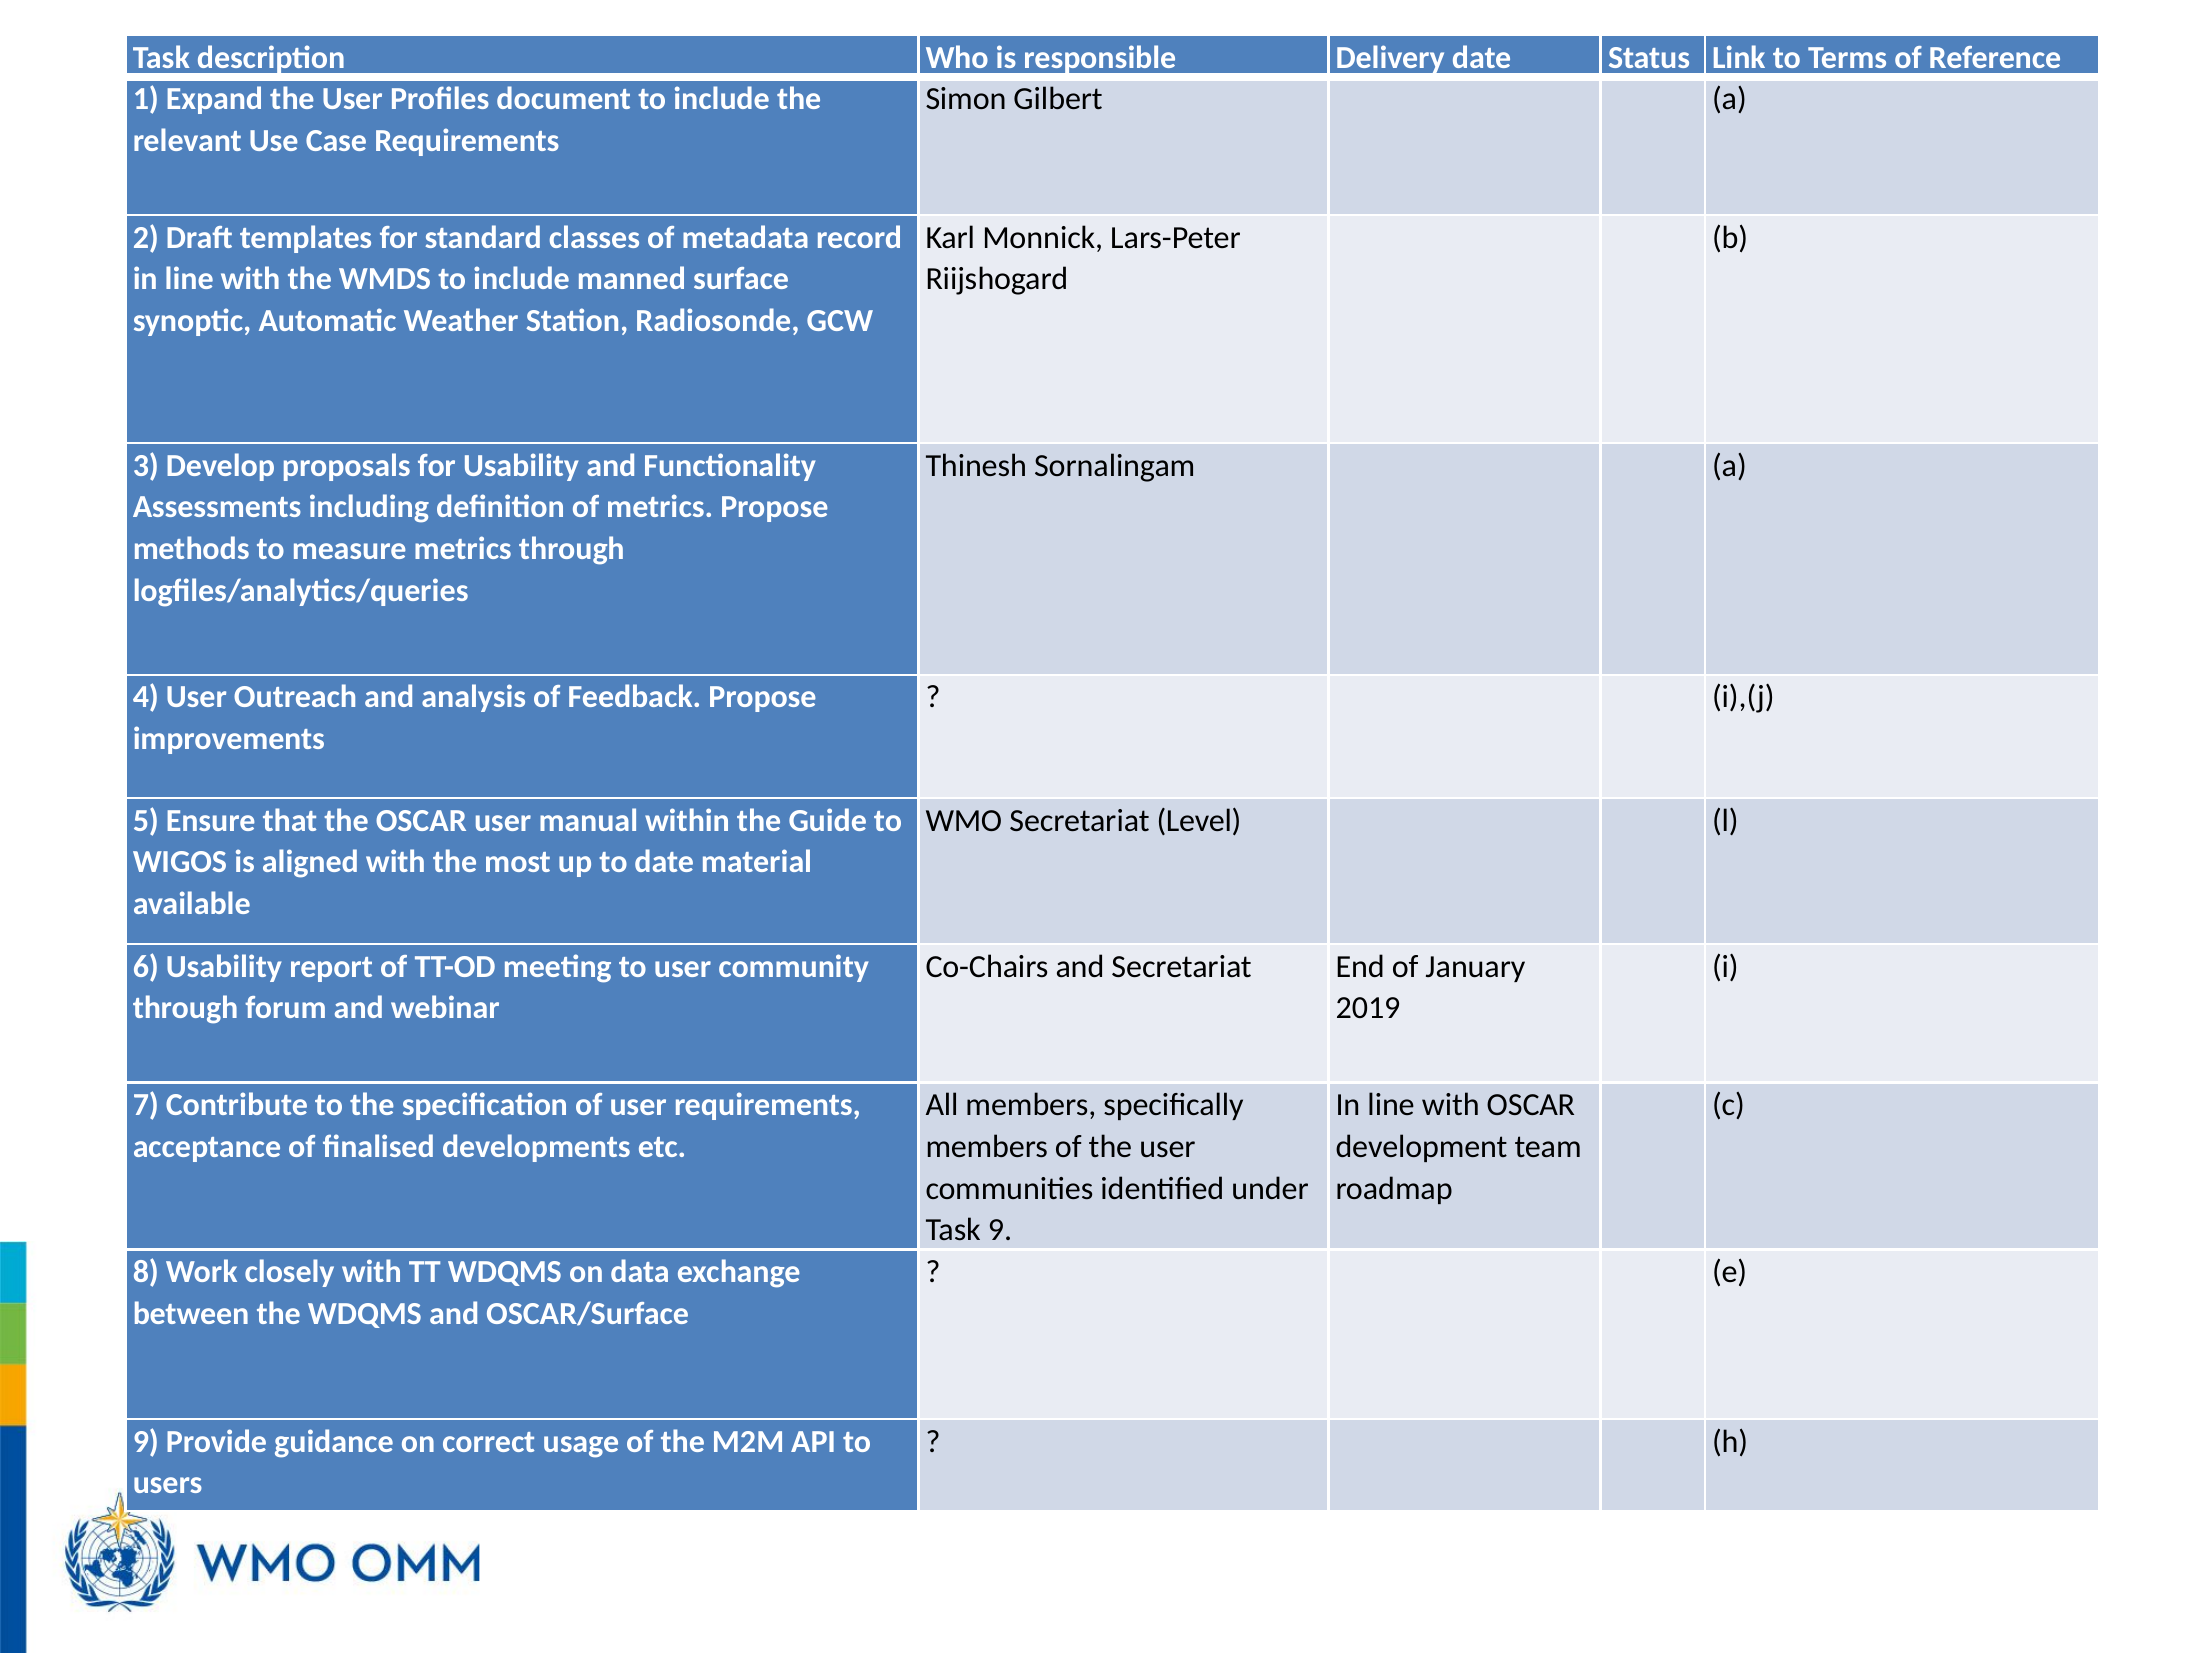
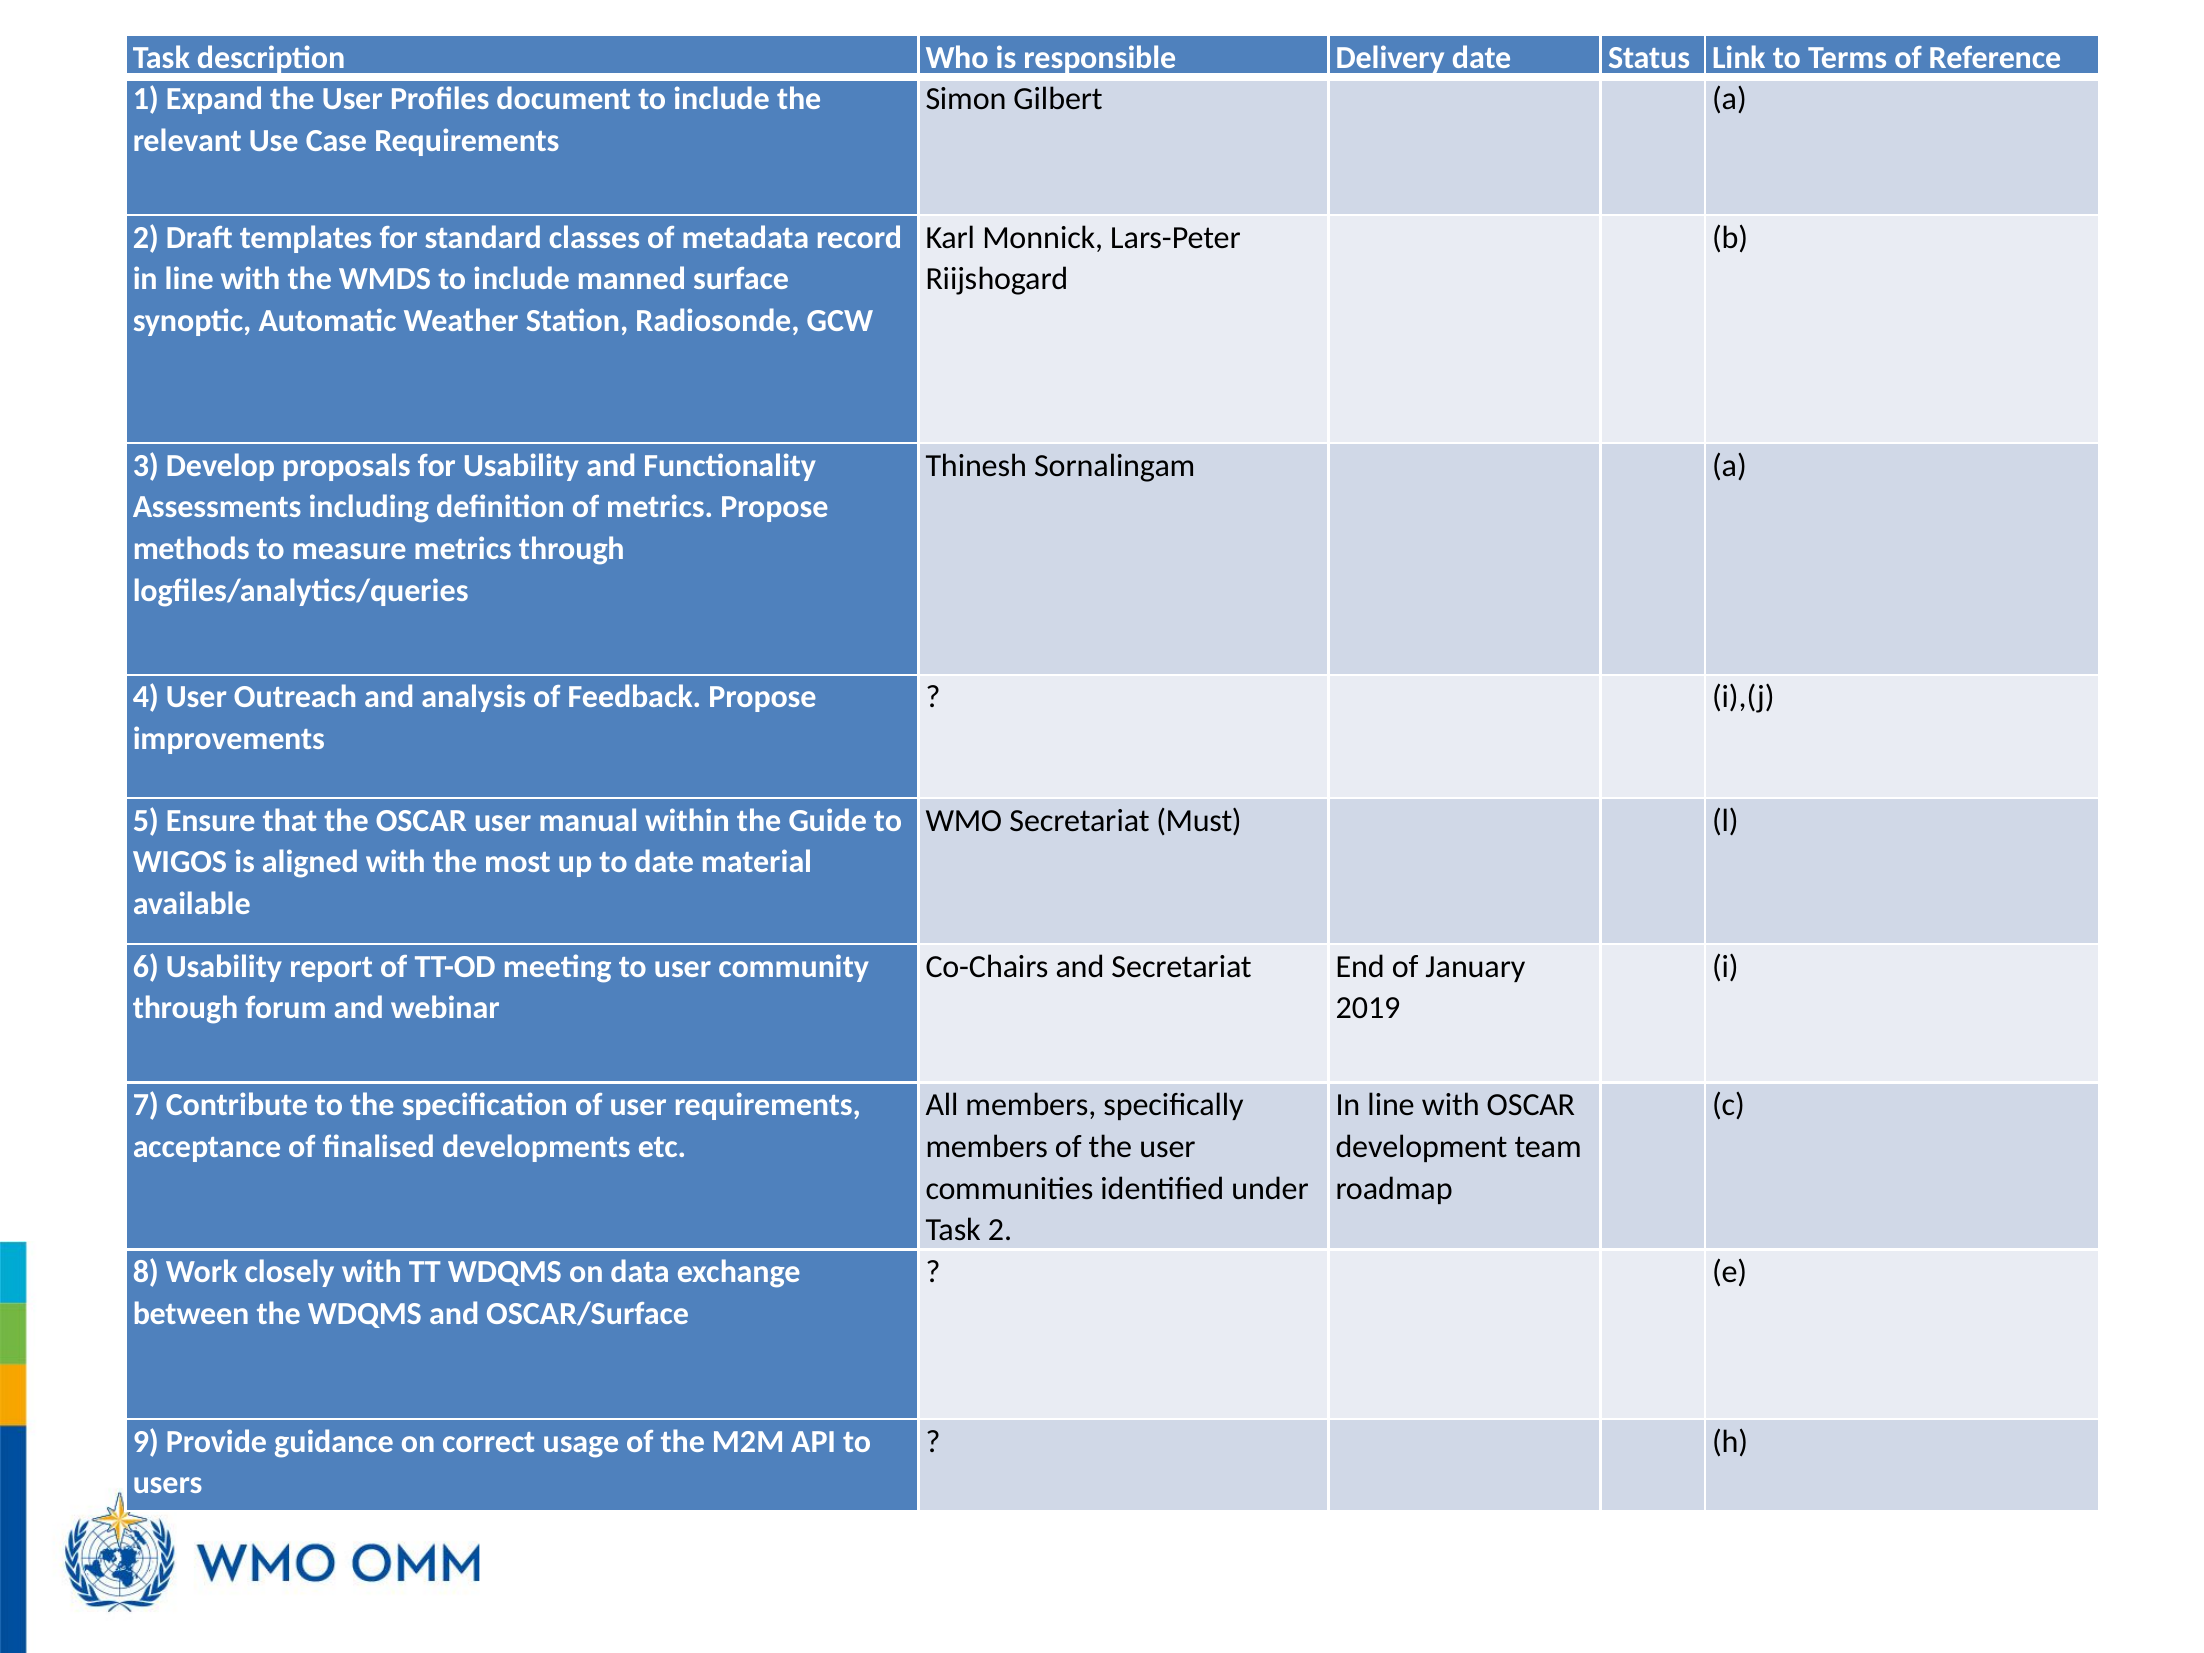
Level: Level -> Must (1199, 821)
Task 9: 9 -> 2 (1000, 1230)
